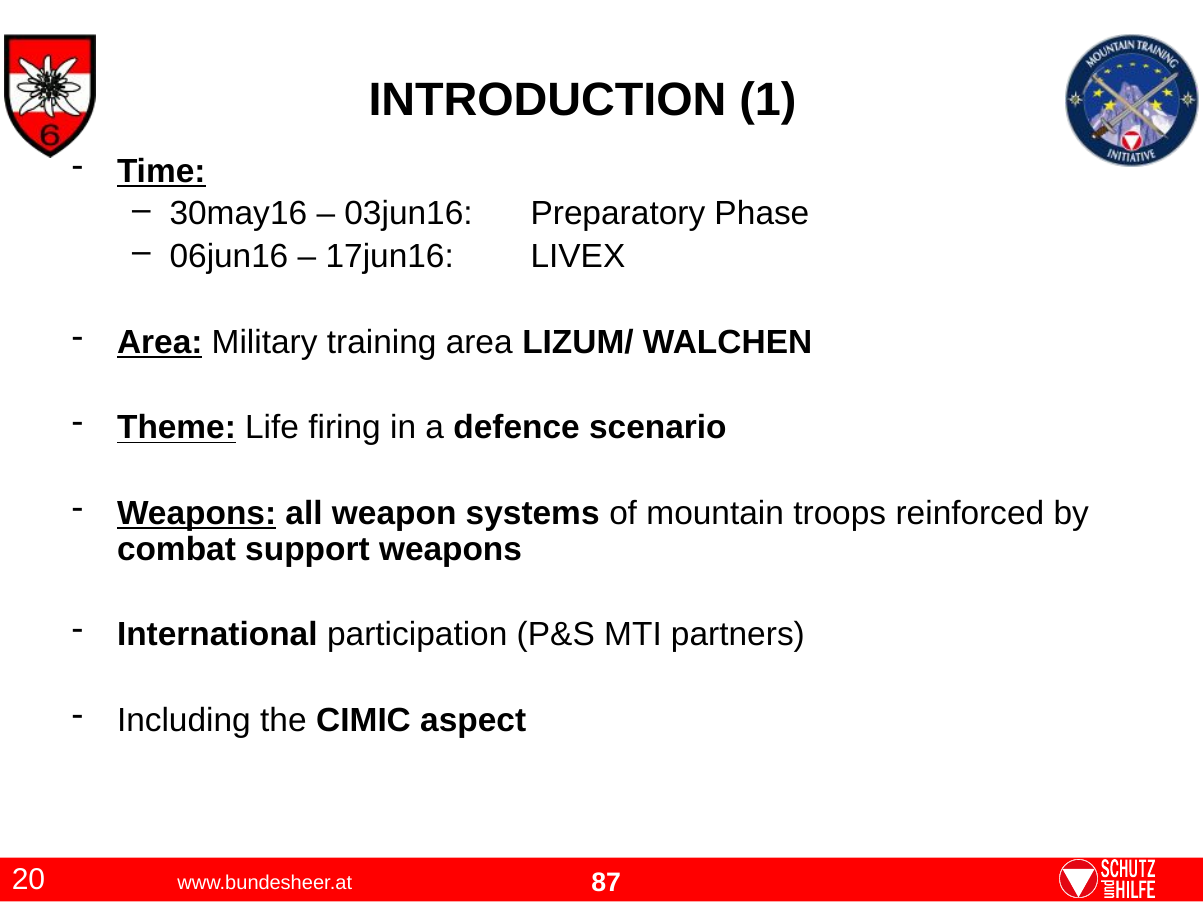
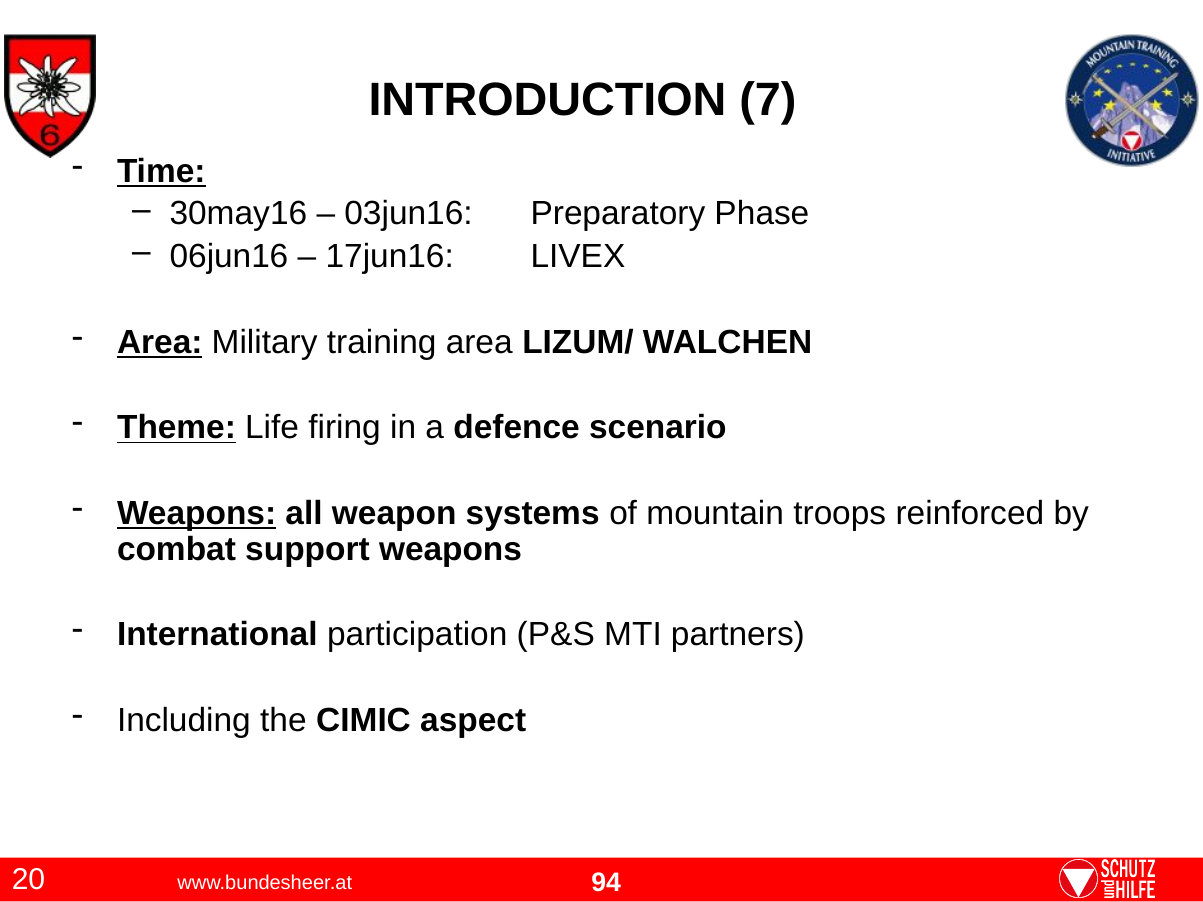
1: 1 -> 7 (768, 100)
87: 87 -> 94 (606, 883)
